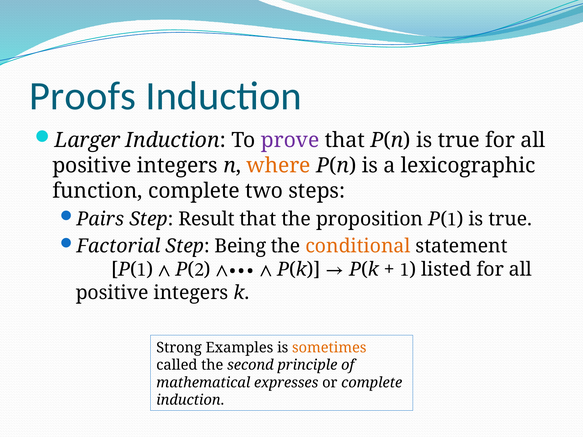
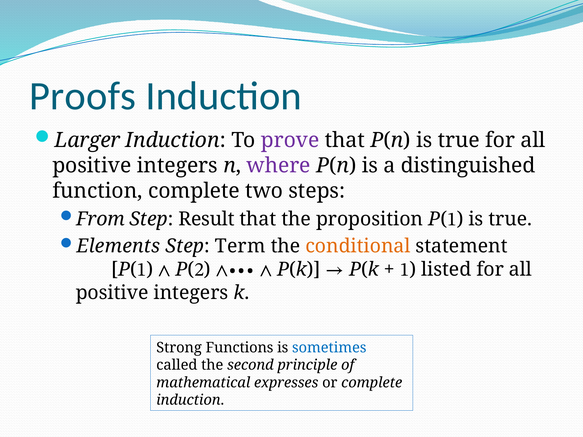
where colour: orange -> purple (279, 166)
lexicographic: lexicographic -> distinguished (468, 166)
Pairs: Pairs -> From (100, 219)
Factorial: Factorial -> Elements (118, 246)
Being: Being -> Term (240, 246)
Examples: Examples -> Functions (240, 348)
sometimes colour: orange -> blue (329, 348)
